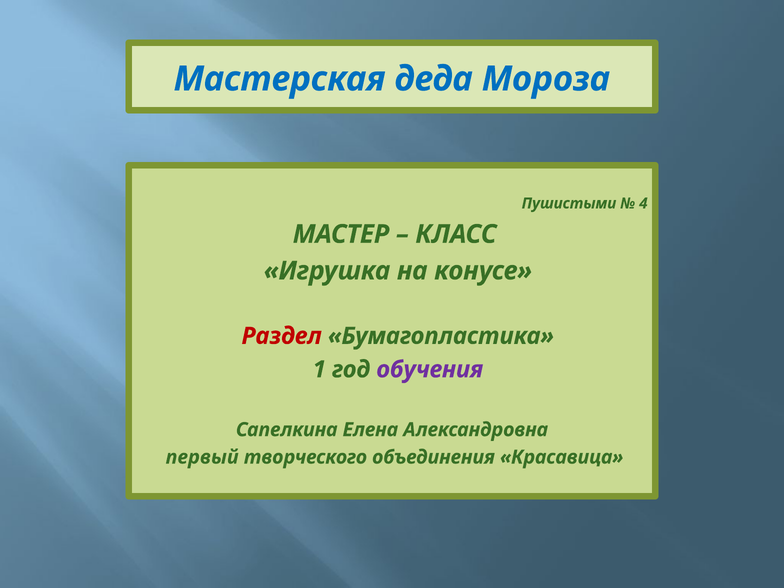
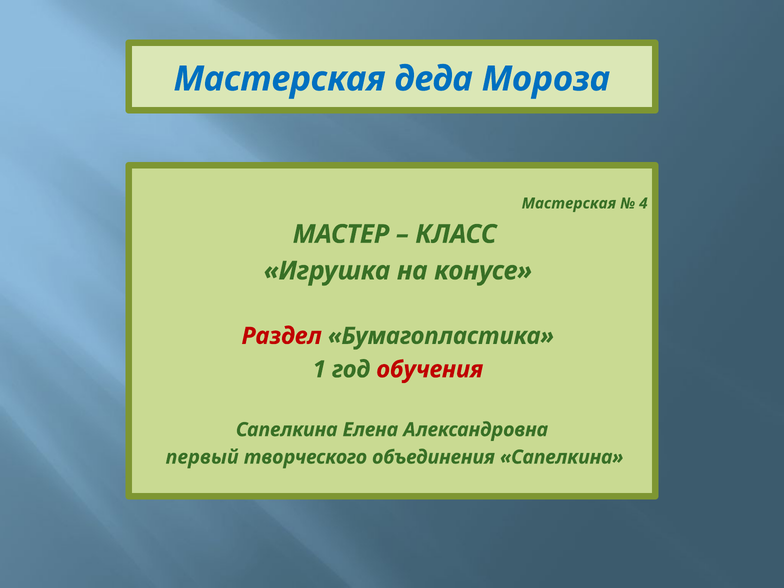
Пушистыми: Пушистыми -> Мастерская (569, 203)
обучения colour: purple -> red (430, 369)
объединения Красавица: Красавица -> Сапелкина (562, 457)
